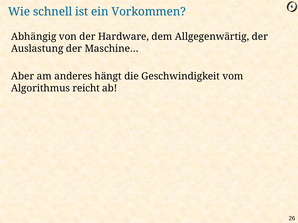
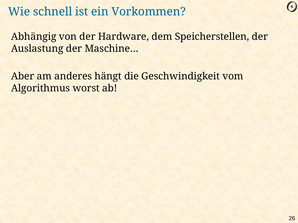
Allgegenwärtig: Allgegenwärtig -> Speicherstellen (212, 37)
reicht: reicht -> worst (86, 88)
